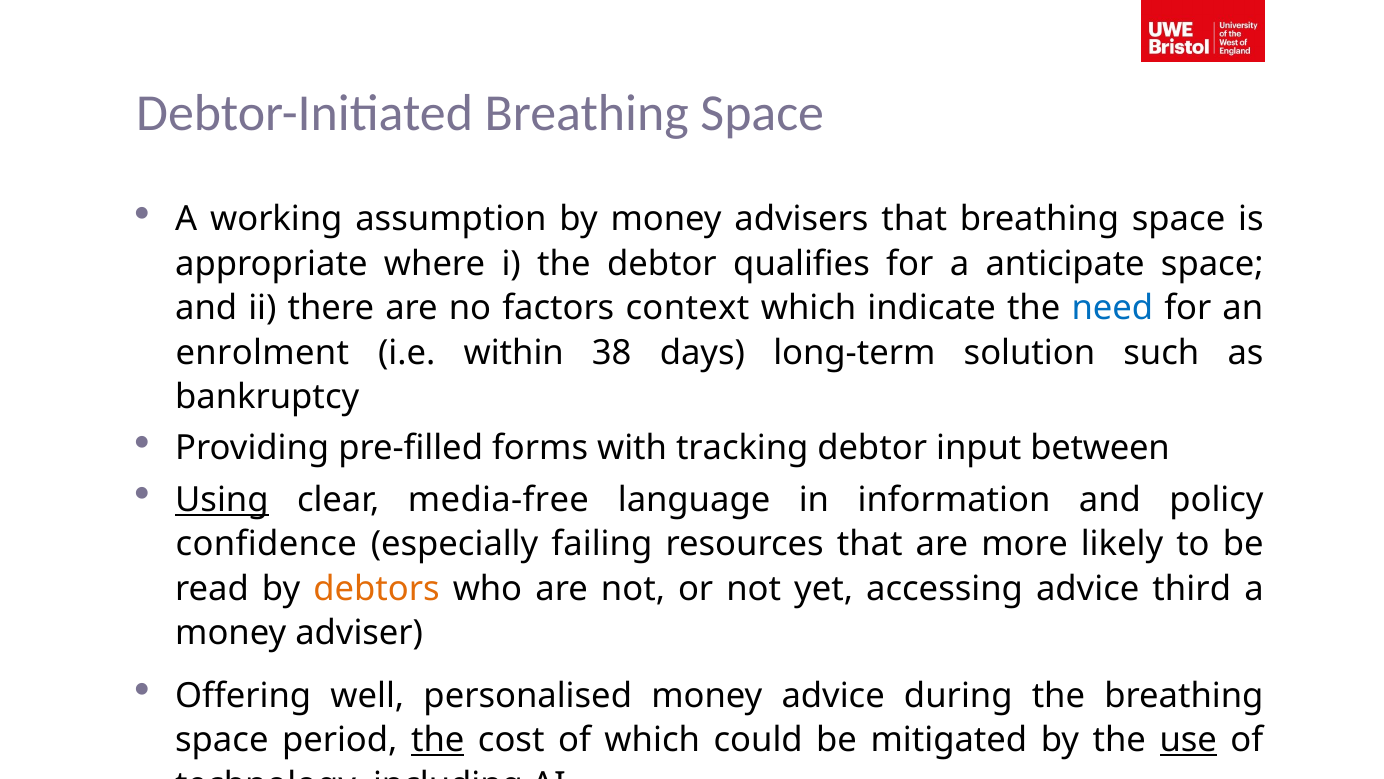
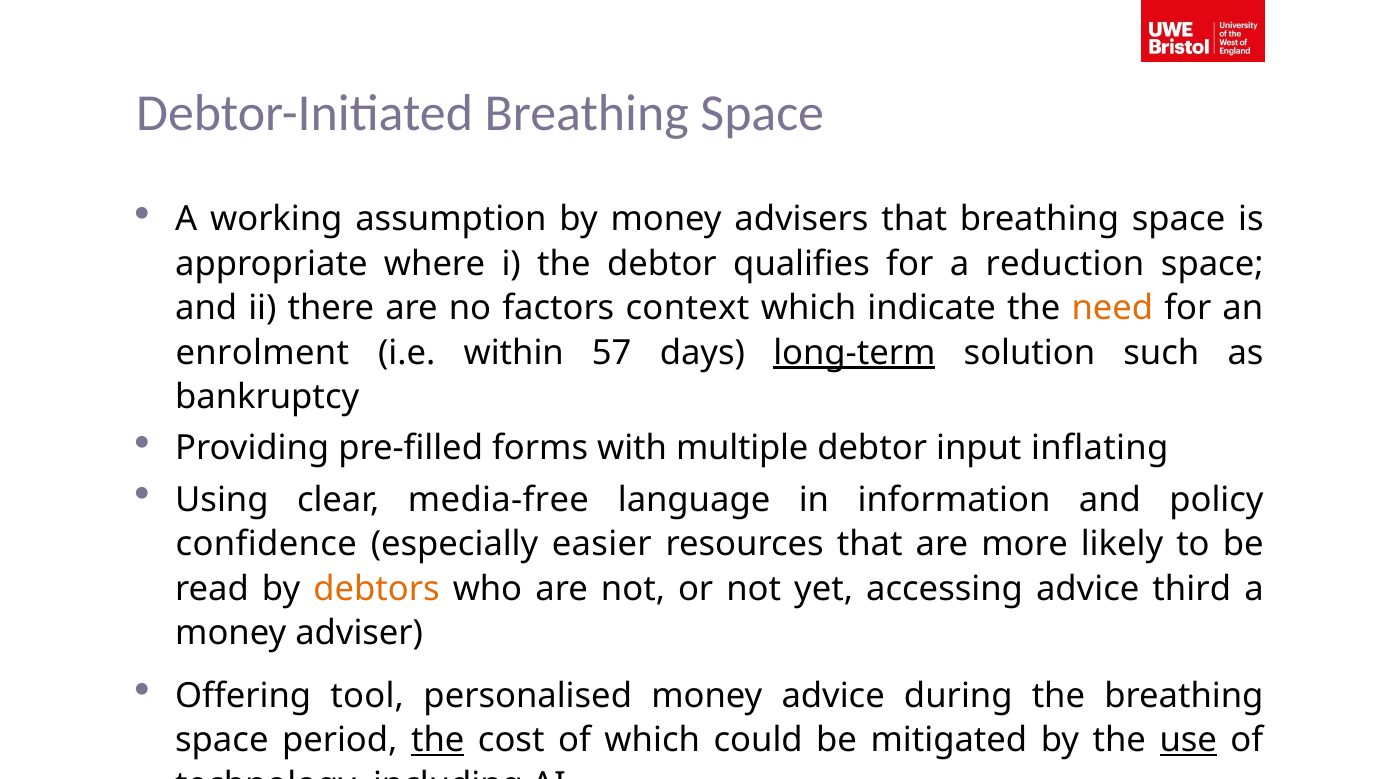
anticipate: anticipate -> reduction (1065, 264)
need colour: blue -> orange (1112, 308)
38: 38 -> 57 (612, 352)
long-term underline: none -> present (854, 352)
tracking: tracking -> multiple (742, 448)
between: between -> inflating (1100, 448)
Using underline: present -> none (222, 499)
failing: failing -> easier (602, 544)
well: well -> tool (367, 696)
